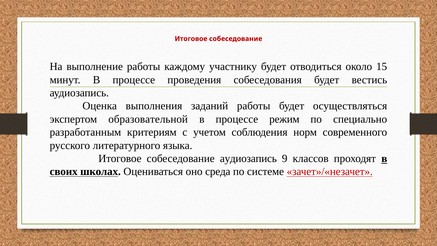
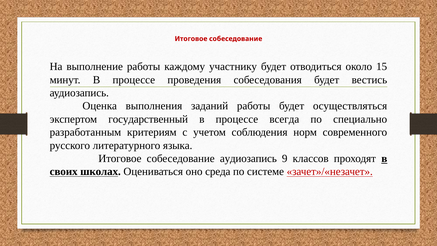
образовательной: образовательной -> государственный (148, 119)
режим: режим -> всегда (284, 119)
